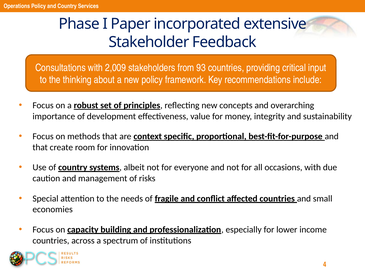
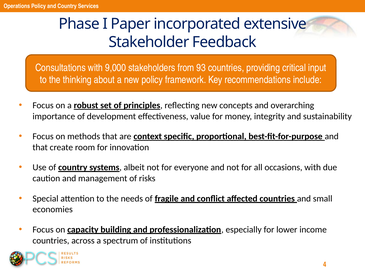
2,009: 2,009 -> 9,000 (116, 68)
